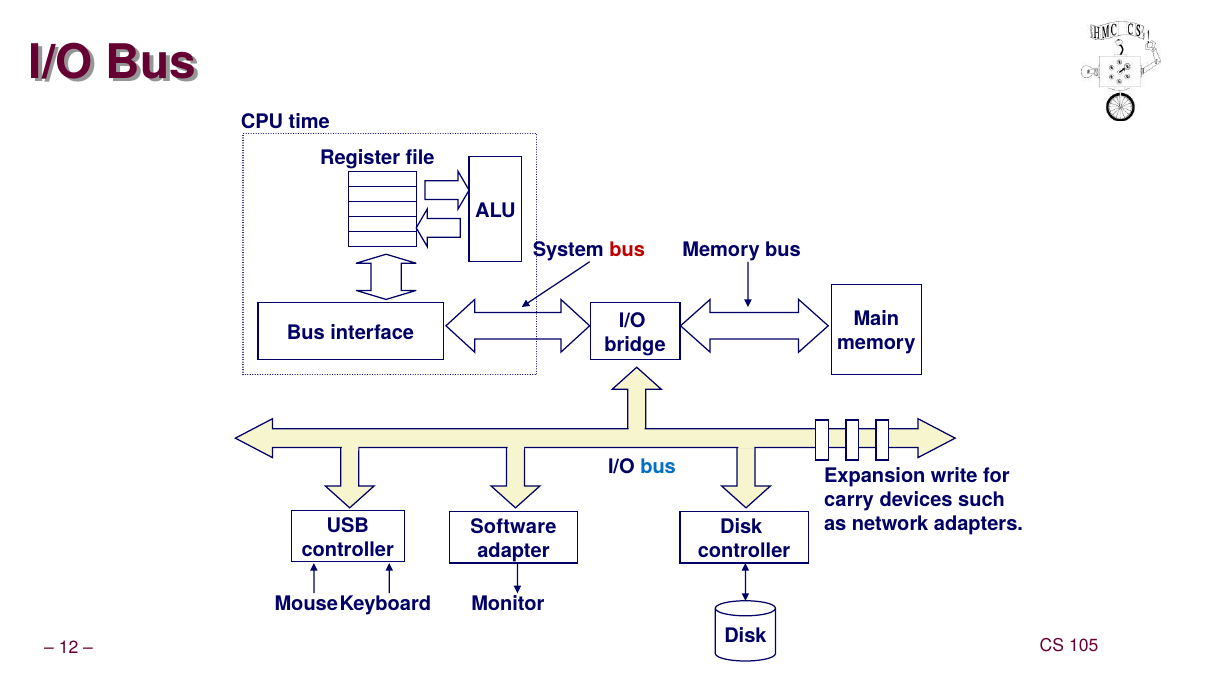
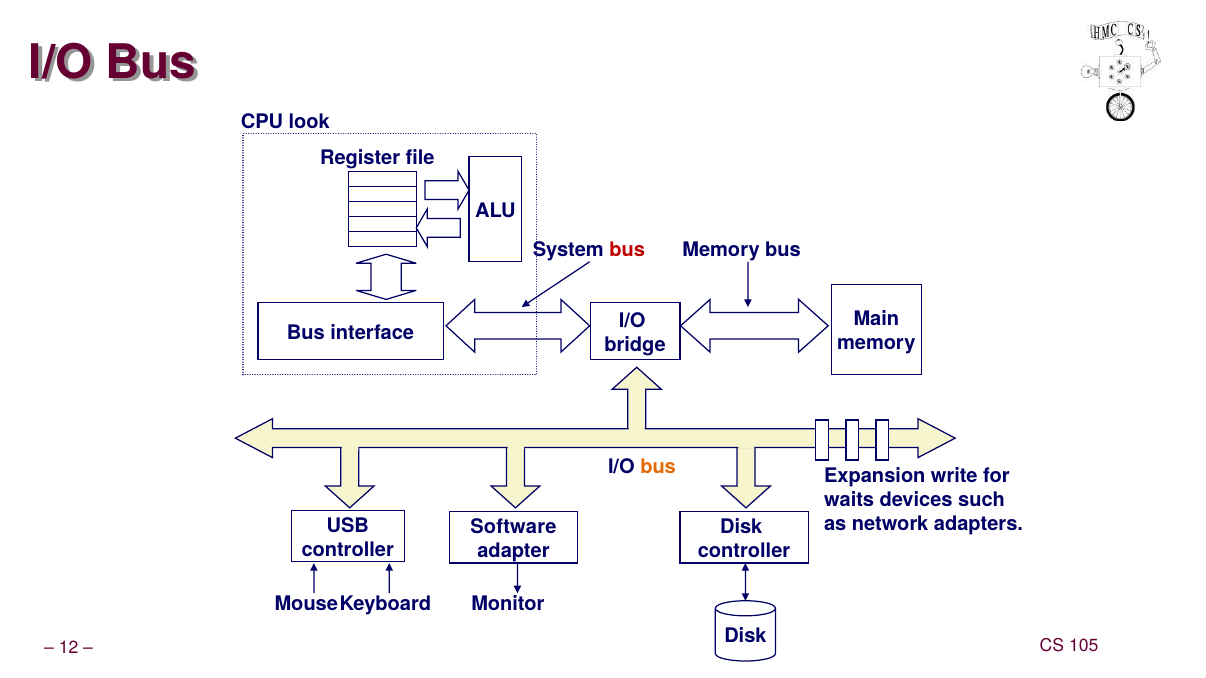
time: time -> look (309, 122)
bus colour: blue -> orange (658, 467)
carry: carry -> waits (849, 500)
